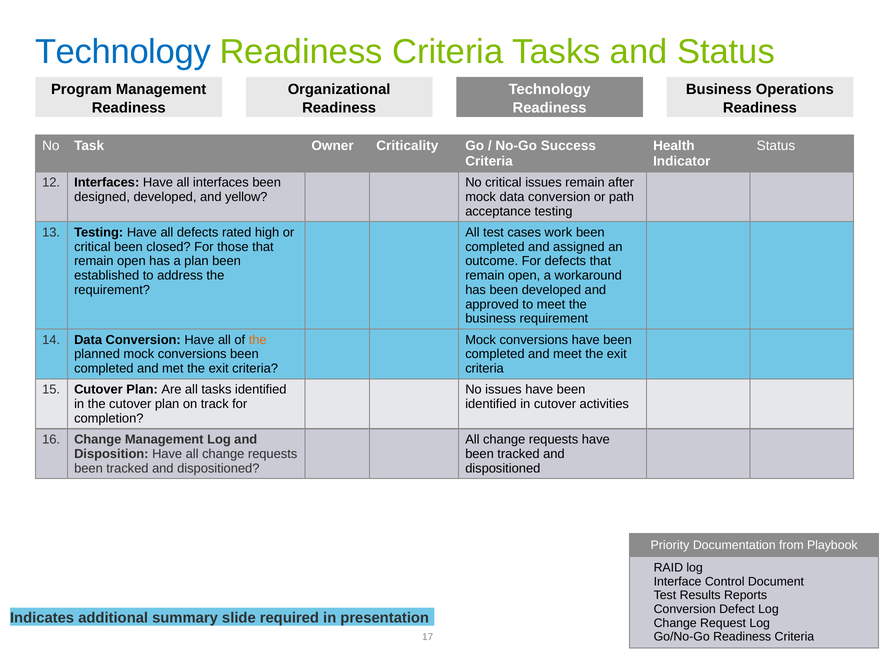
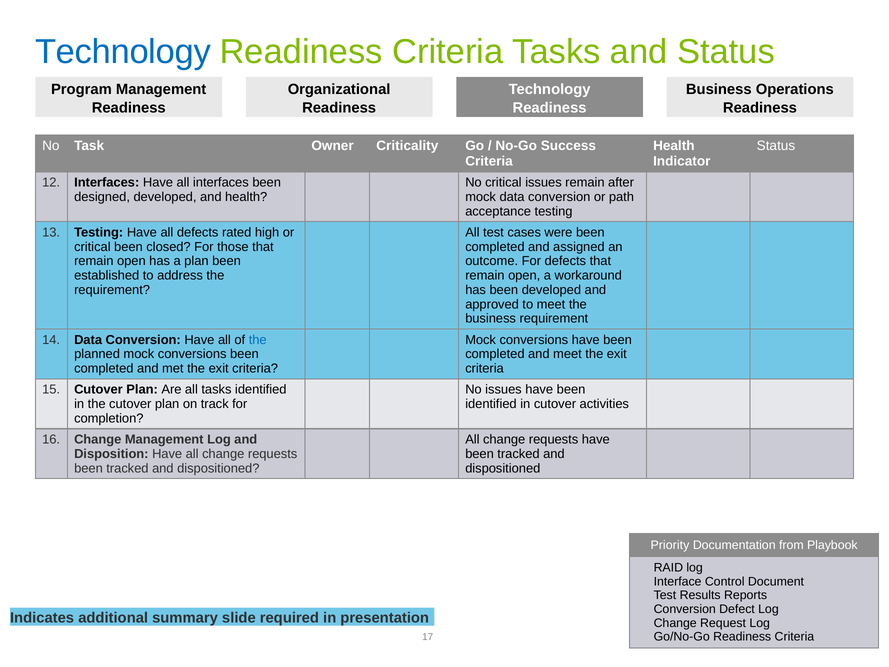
and yellow: yellow -> health (246, 197)
work: work -> were (558, 232)
the colour: orange -> blue (258, 340)
